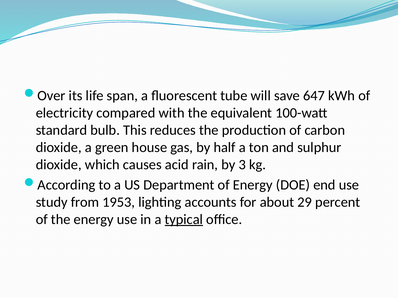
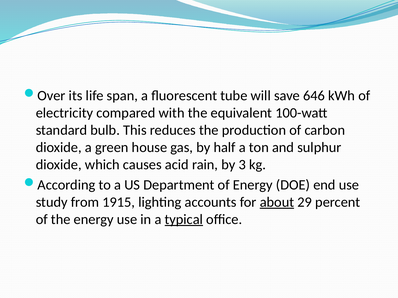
647: 647 -> 646 (314, 96)
1953: 1953 -> 1915 (119, 202)
about underline: none -> present (277, 202)
